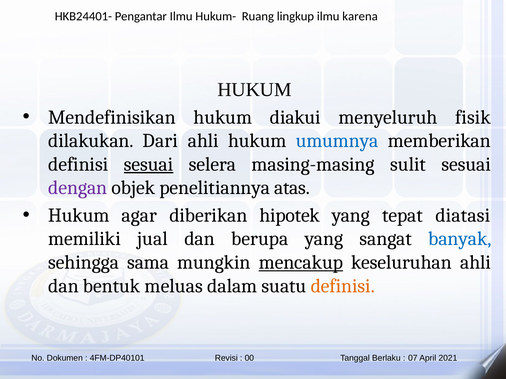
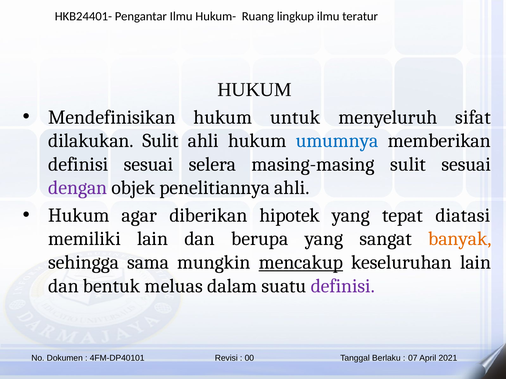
karena: karena -> teratur (360, 16)
diakui: diakui -> untuk (295, 117)
fisik: fisik -> sifat (473, 117)
dilakukan Dari: Dari -> Sulit (160, 141)
sesuai underline: present -> none (149, 165)
penelitiannya atas: atas -> ahli (292, 188)
memiliki jual: jual -> lain (153, 239)
banyak colour: blue -> orange (460, 239)
keseluruhan ahli: ahli -> lain (476, 263)
definisi colour: orange -> purple (343, 286)
